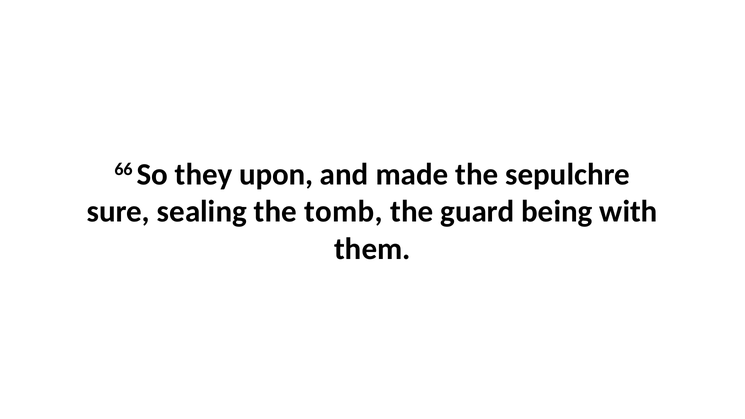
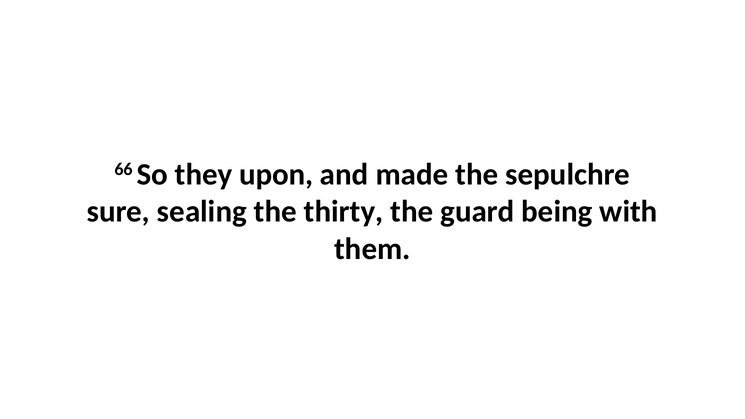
tomb: tomb -> thirty (344, 212)
